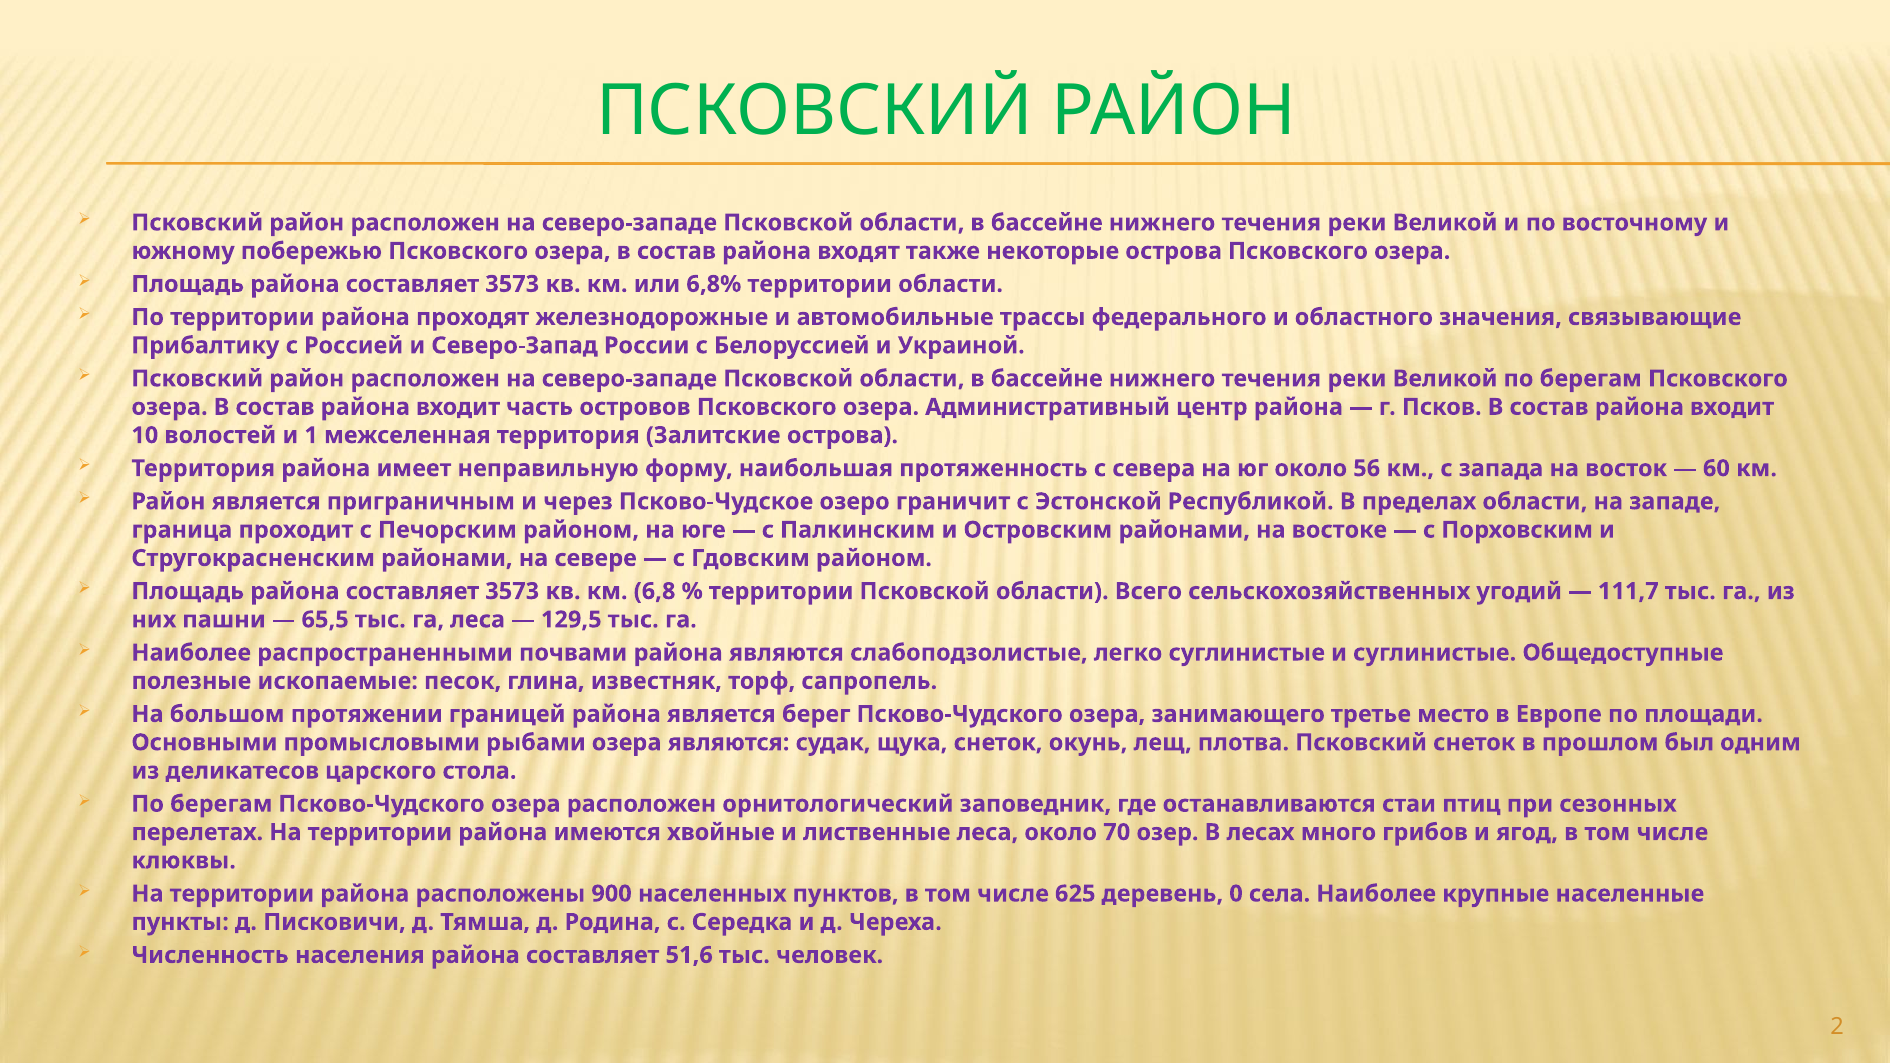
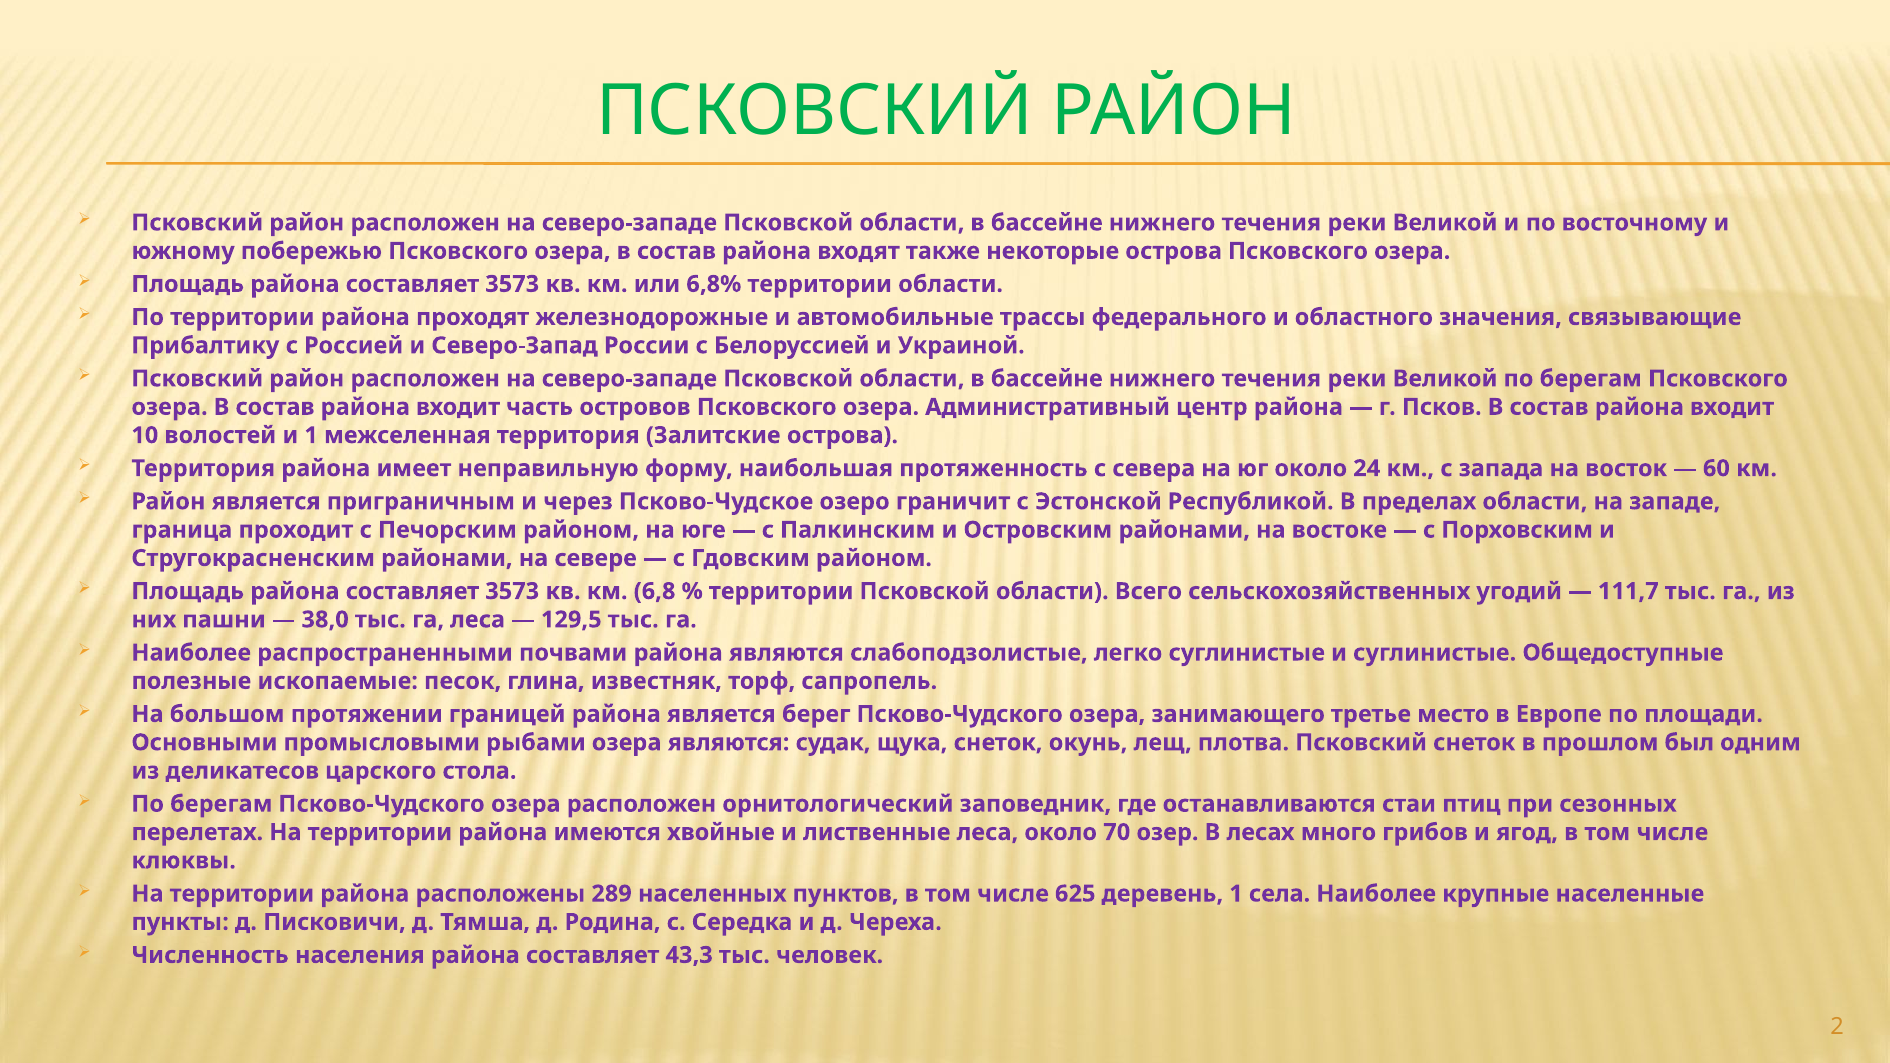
56: 56 -> 24 (1367, 468)
65,5: 65,5 -> 38,0 (325, 620)
900: 900 -> 289 (612, 894)
деревень 0: 0 -> 1 (1236, 894)
51,6: 51,6 -> 43,3 (689, 955)
